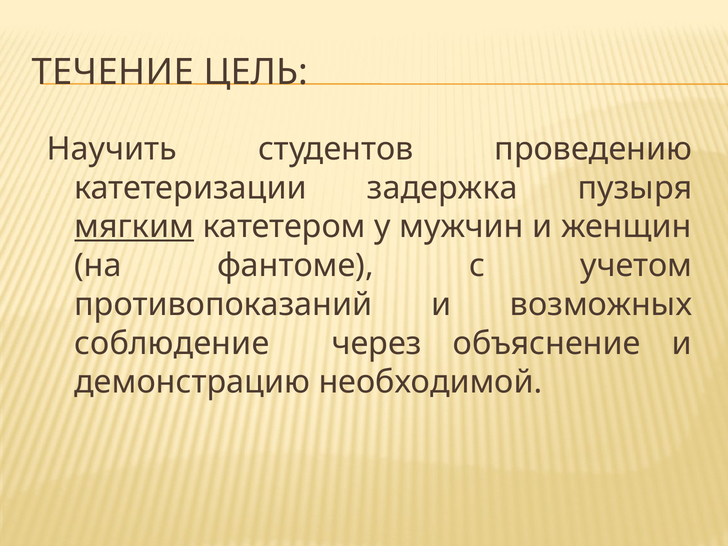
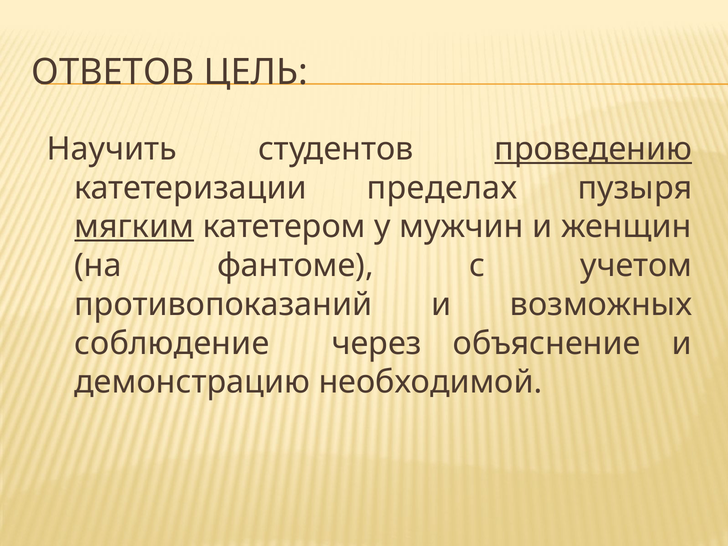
ТЕЧЕНИЕ: ТЕЧЕНИЕ -> ОТВЕТОВ (113, 72)
проведению underline: none -> present (593, 149)
задержка: задержка -> пределах (442, 188)
